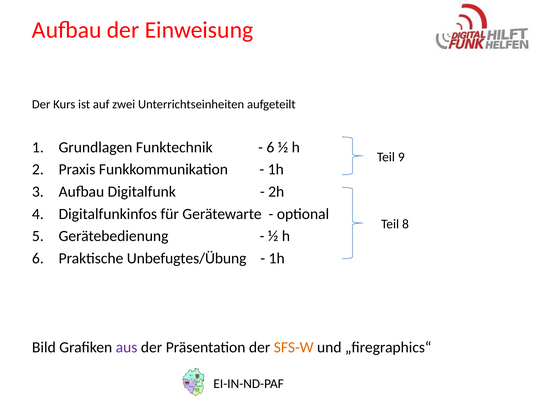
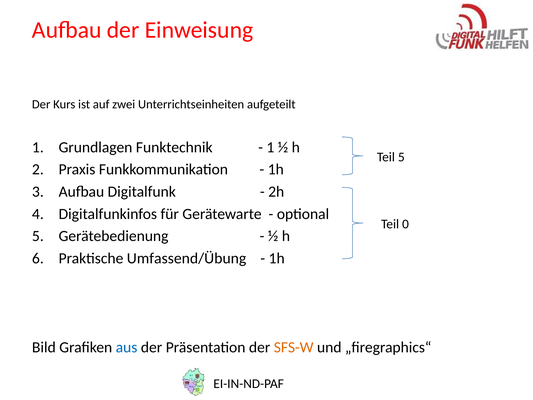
6: 6 -> 1 (270, 147)
Teil 9: 9 -> 5 (401, 157)
8: 8 -> 0 (406, 224)
Unbefugtes/Übung: Unbefugtes/Übung -> Umfassend/Übung (187, 258)
aus colour: purple -> blue (127, 347)
